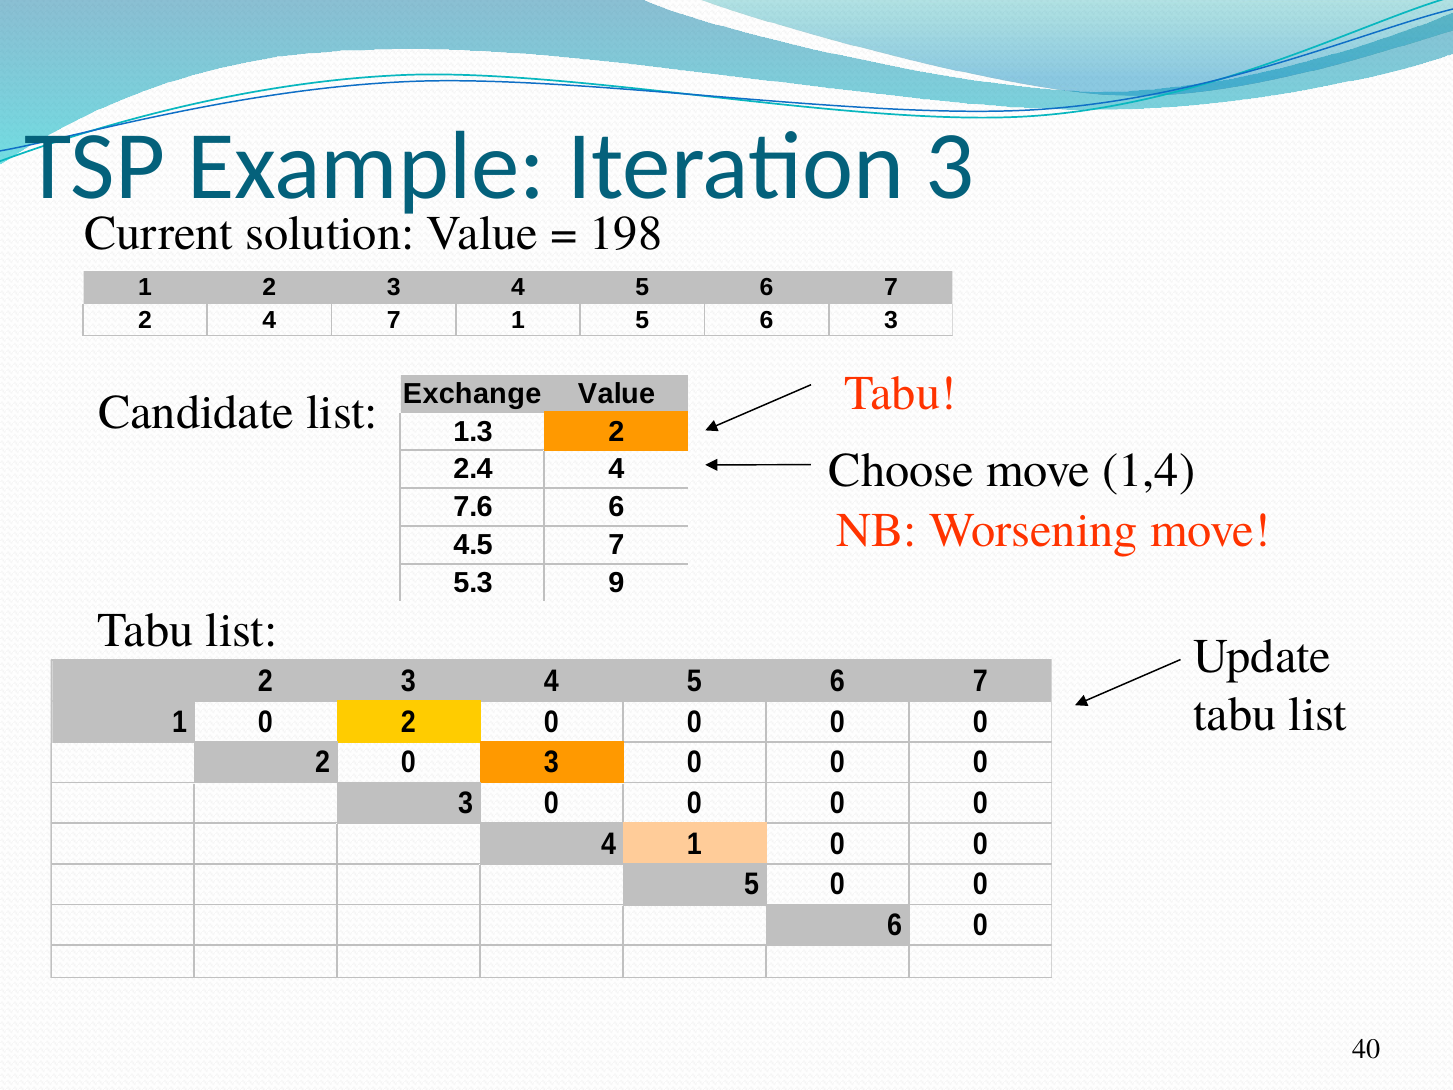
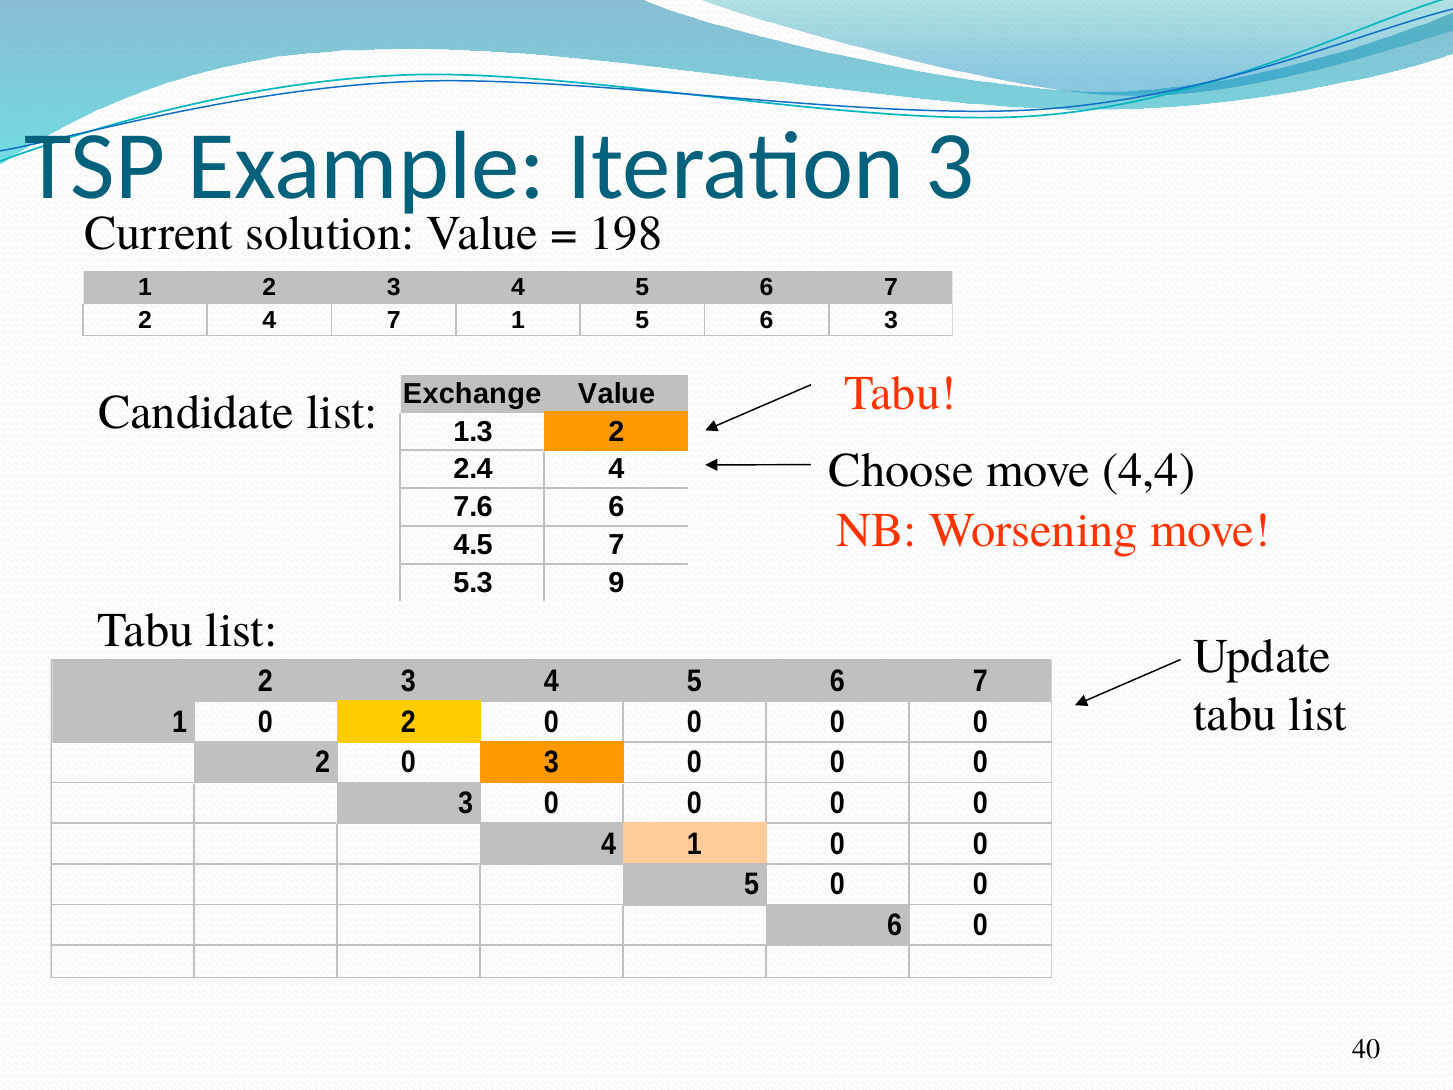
1,4: 1,4 -> 4,4 (1149, 470)
